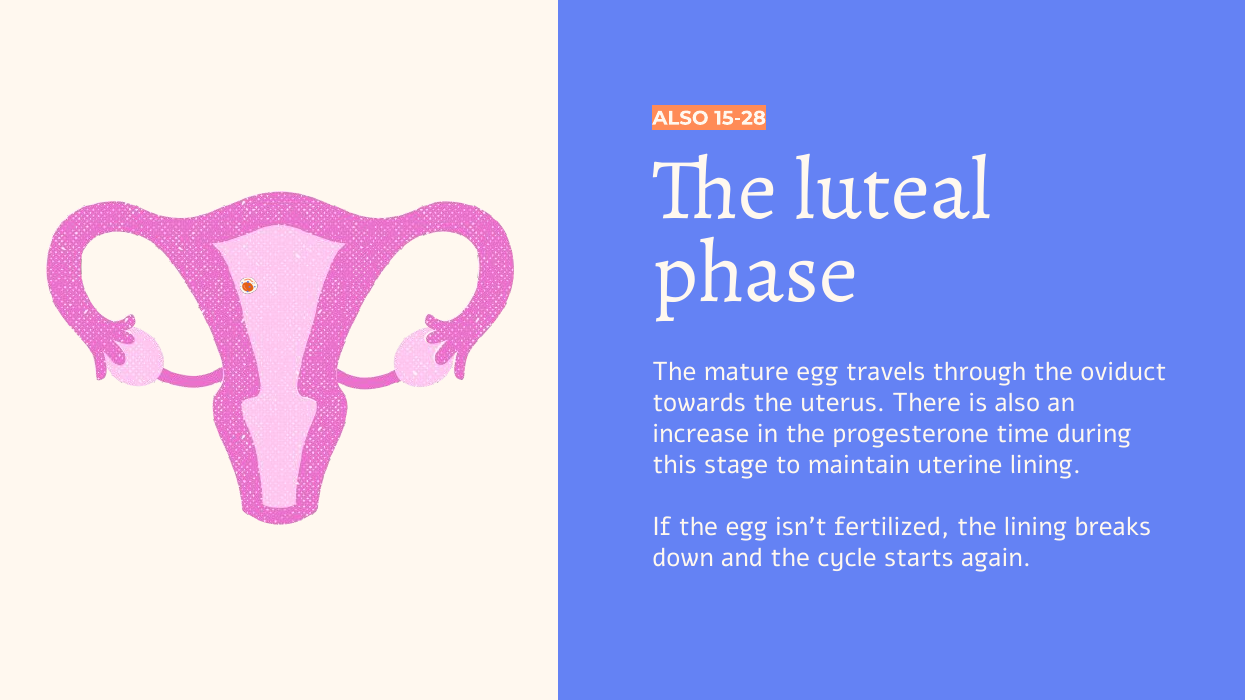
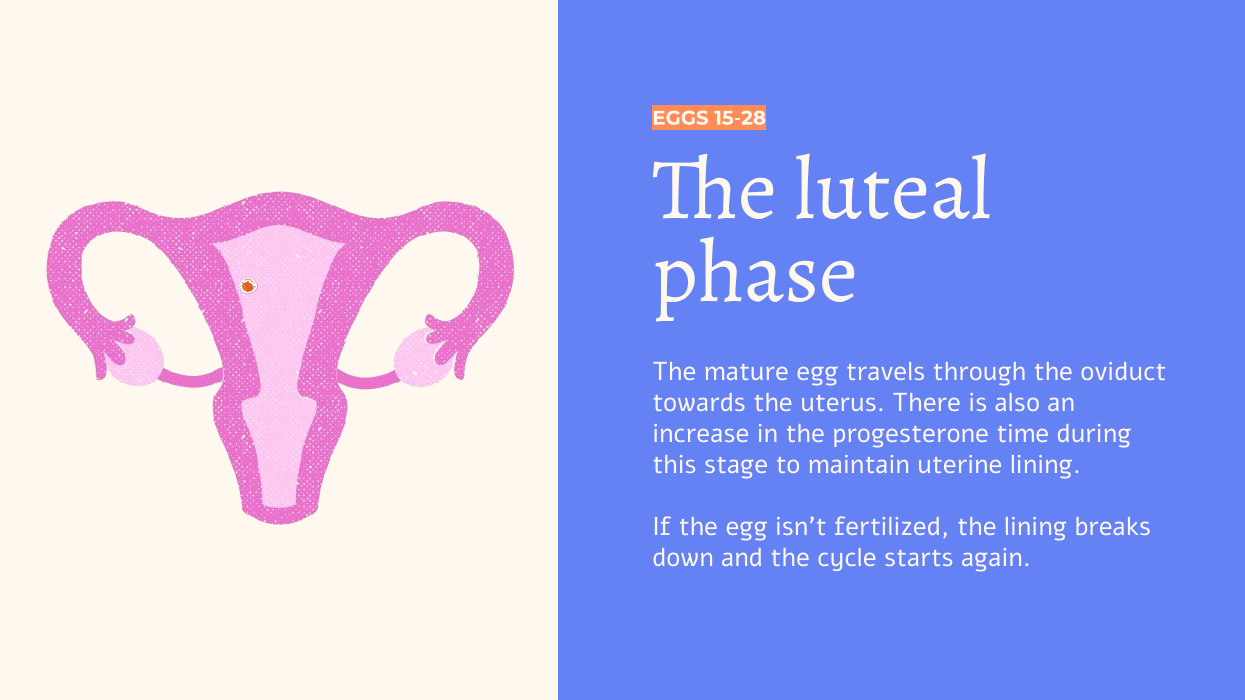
ALSO: ALSO -> EGGS (680, 118)
